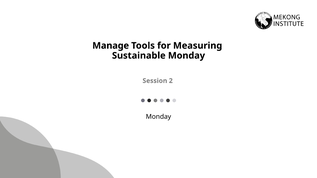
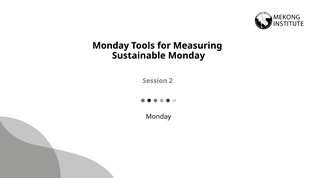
Manage: Manage -> Monday (111, 46)
